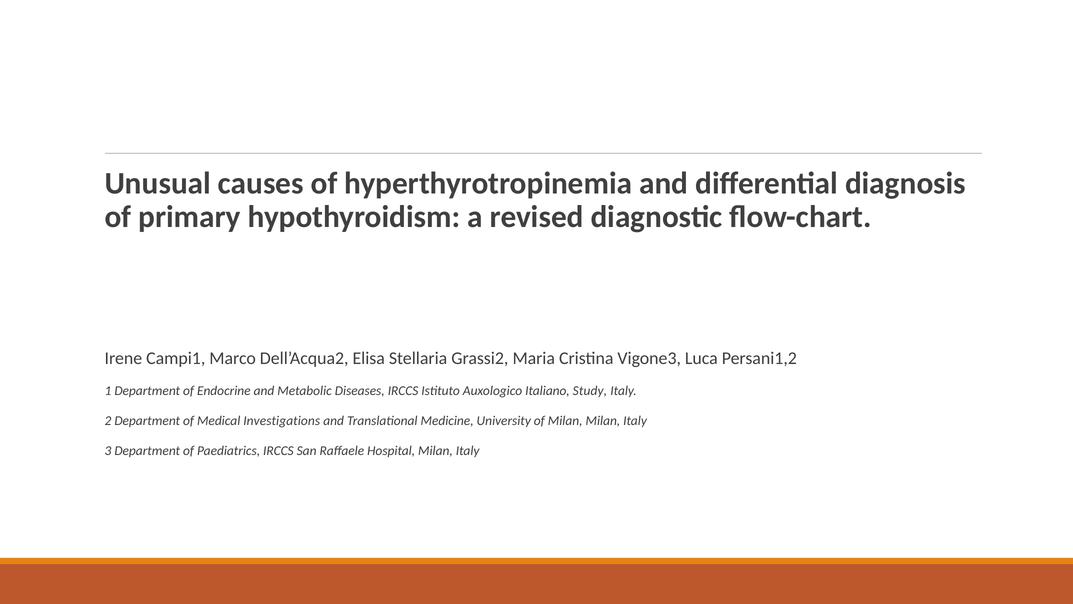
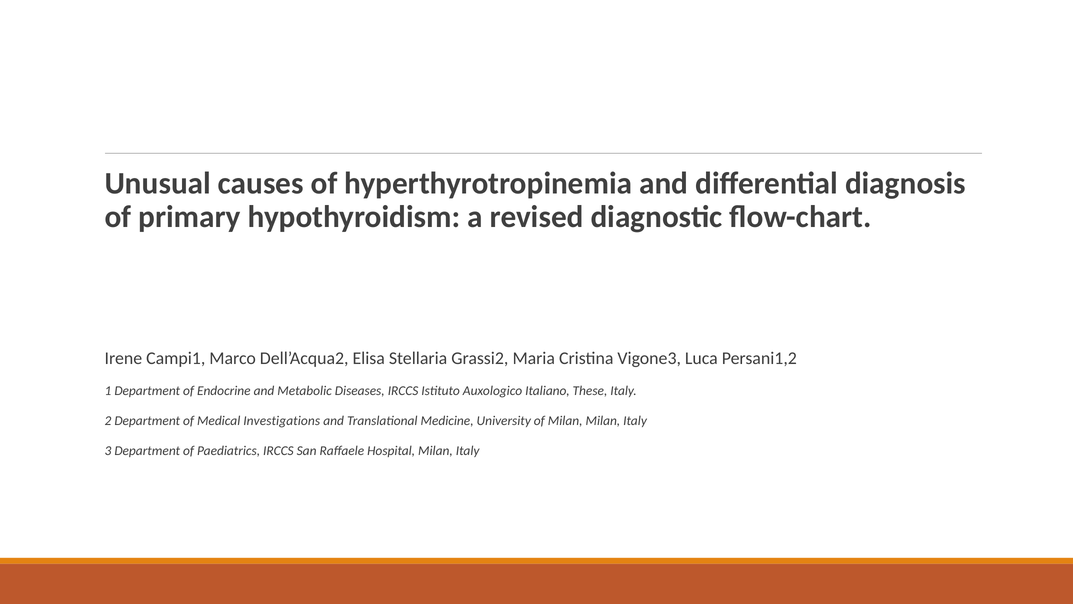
Study: Study -> These (590, 390)
